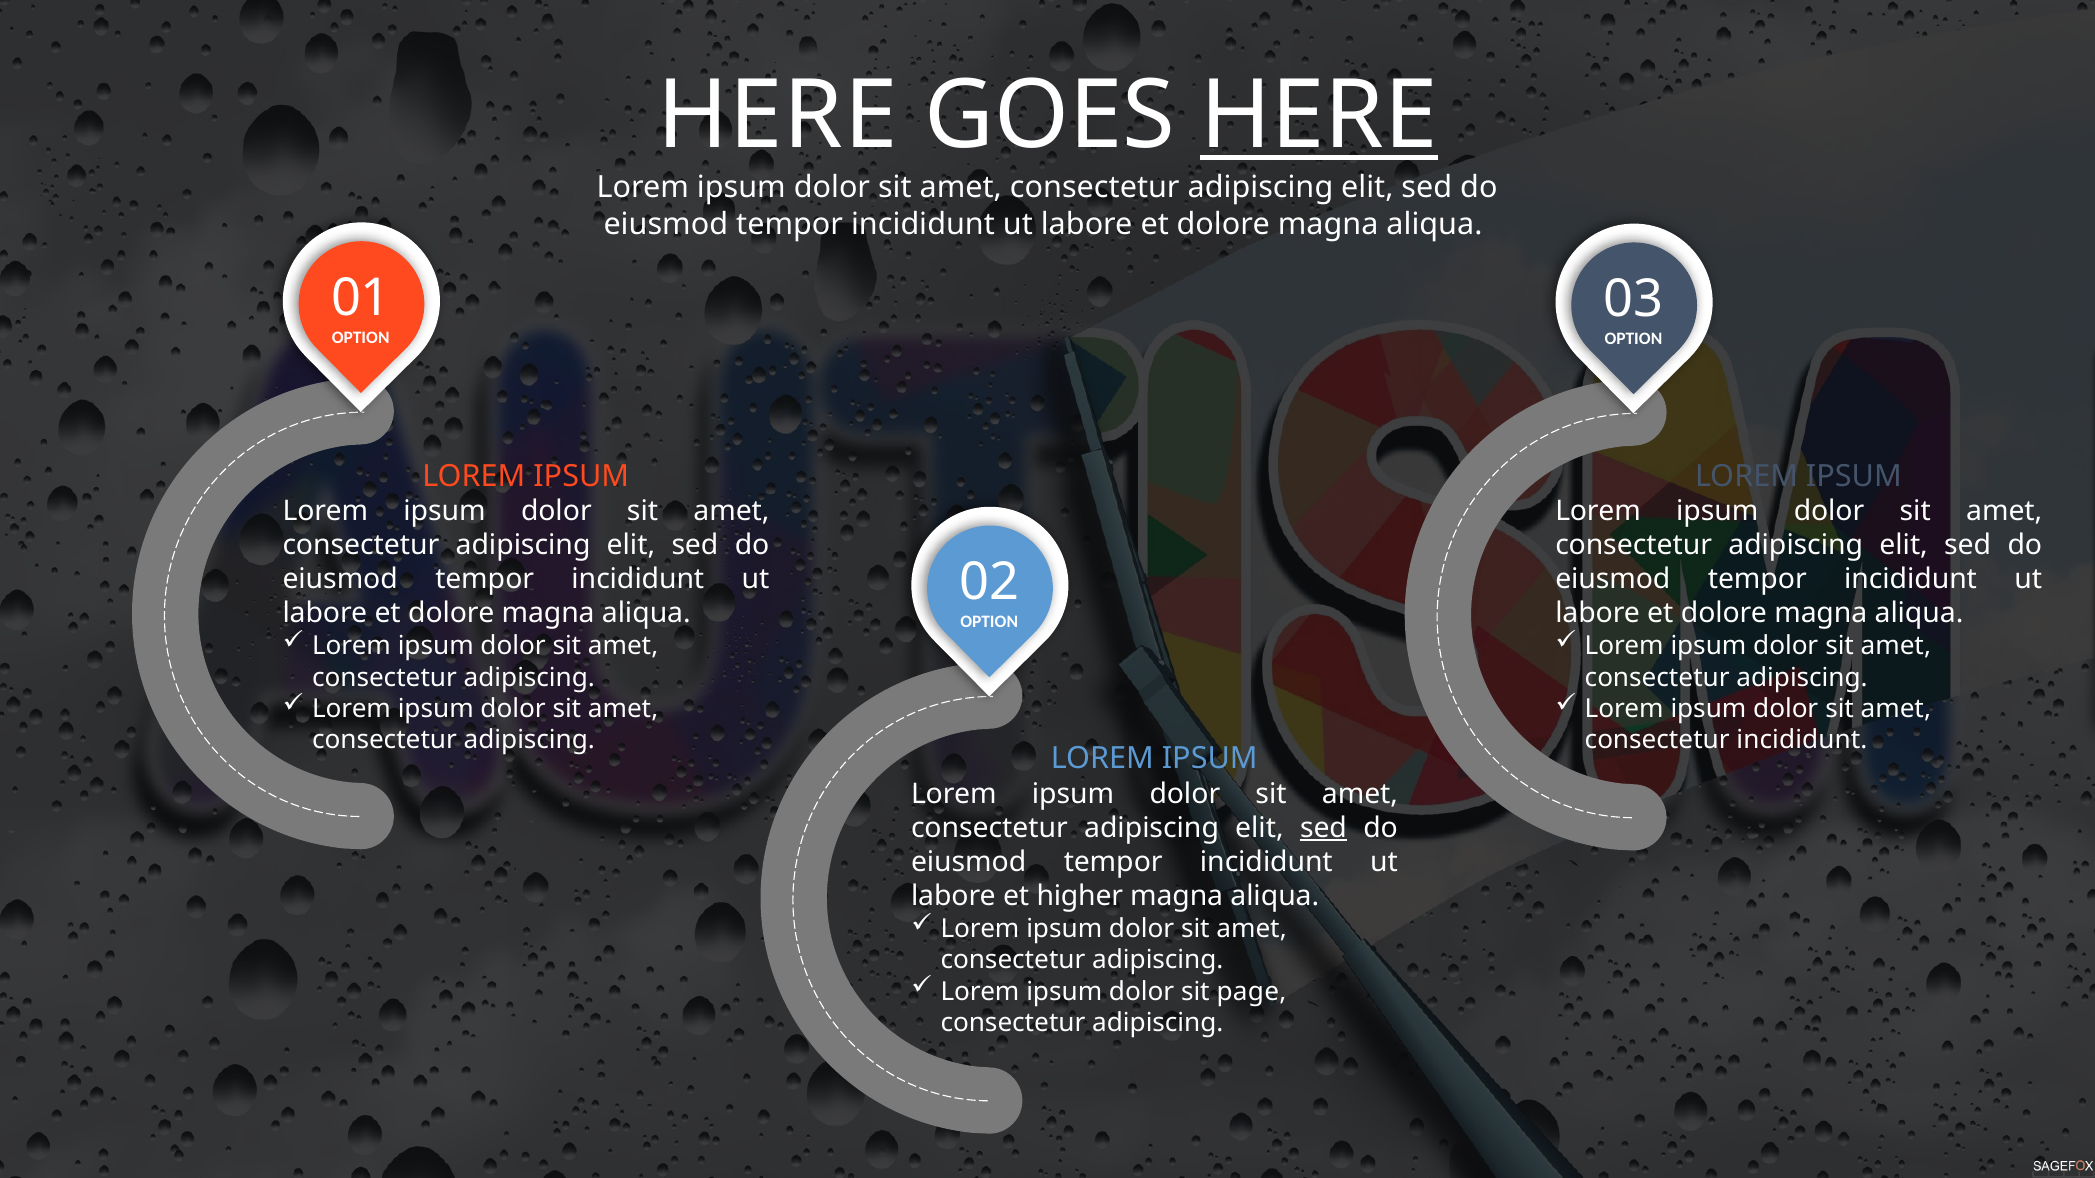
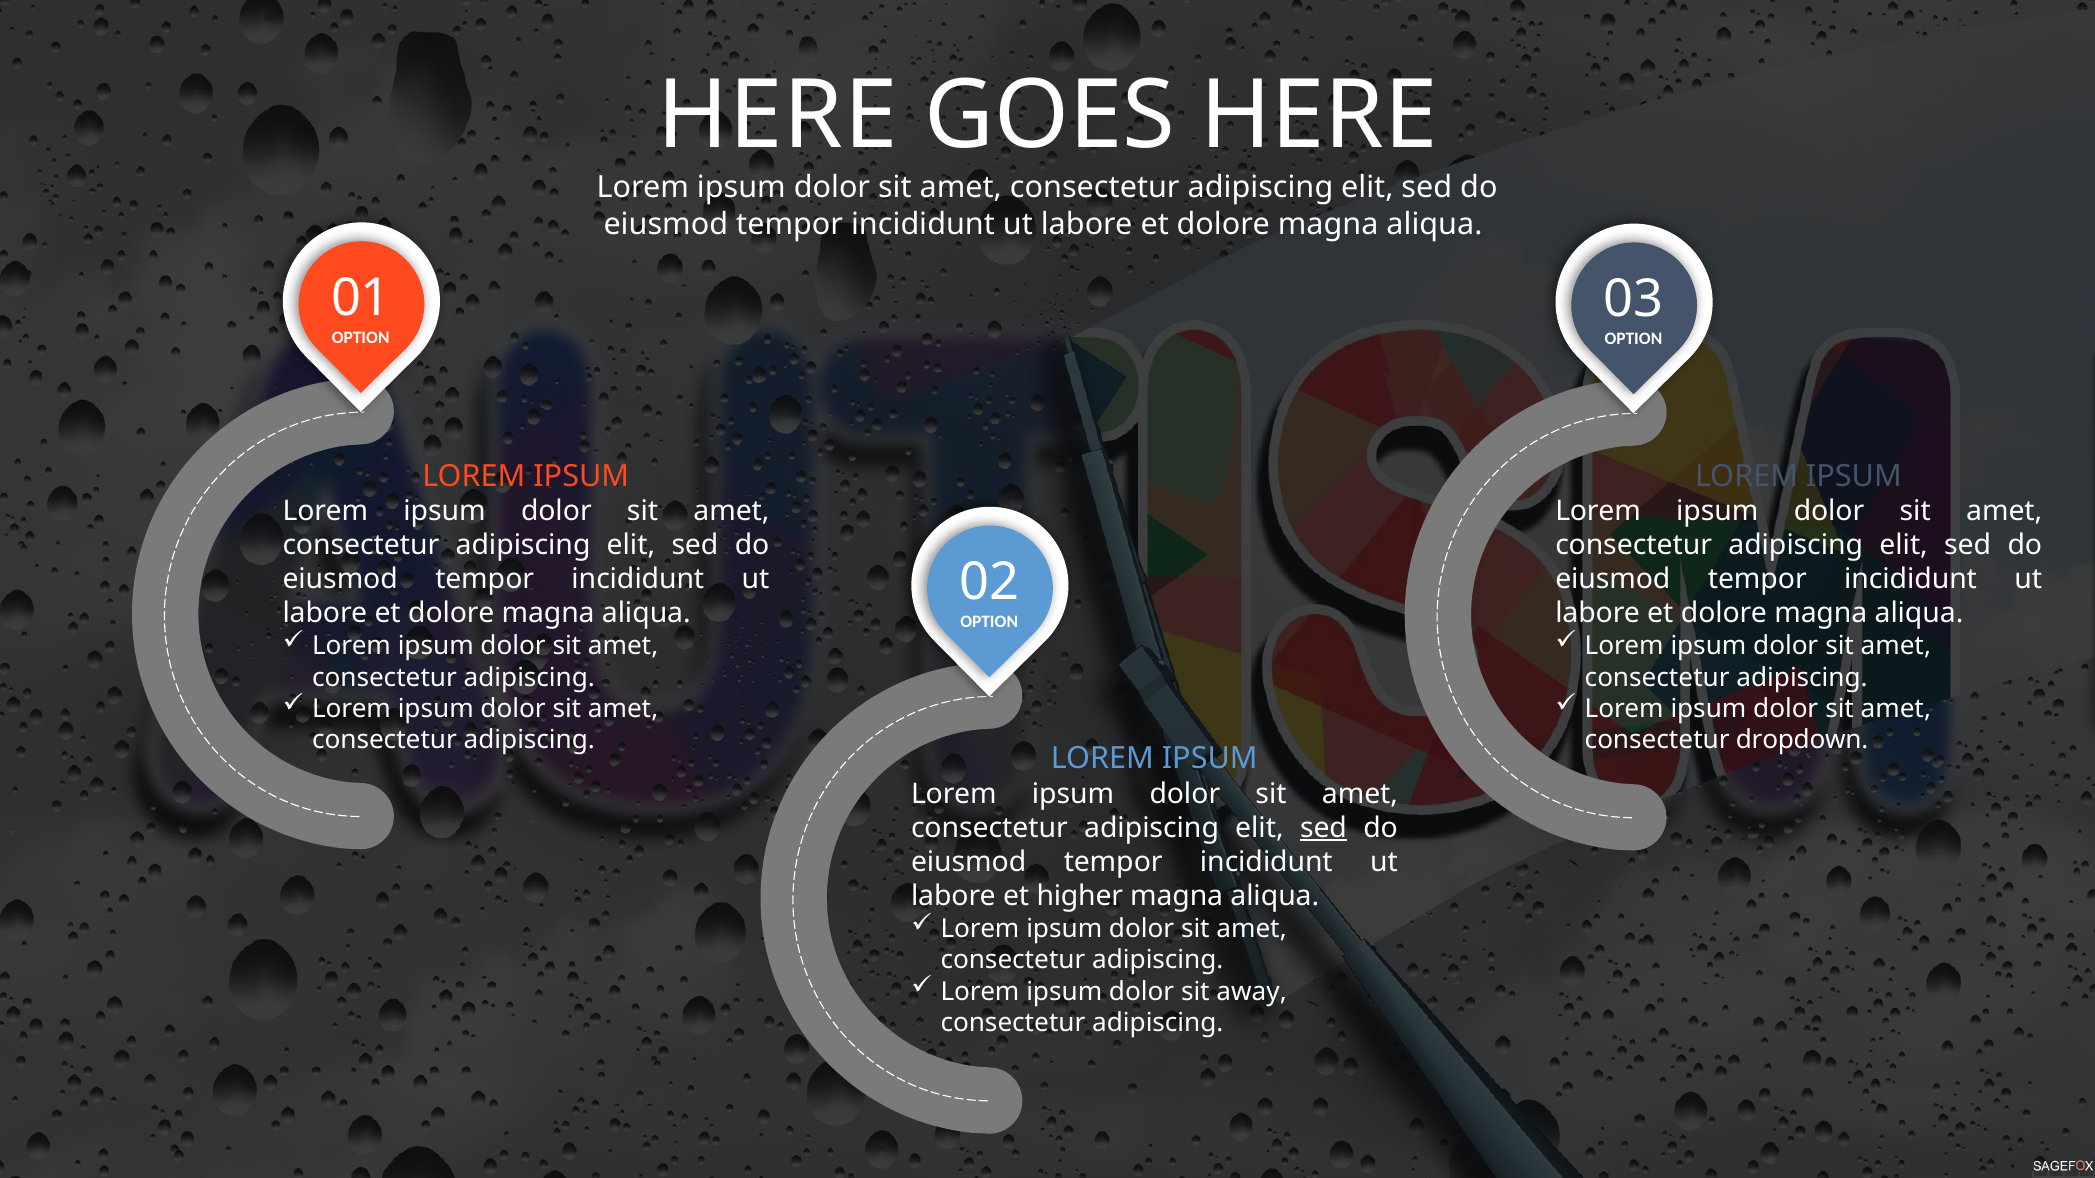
HERE underline: present -> none (1319, 116)
incididunt: incididunt -> dropdown (1802, 740)
page: page -> away (1252, 992)
